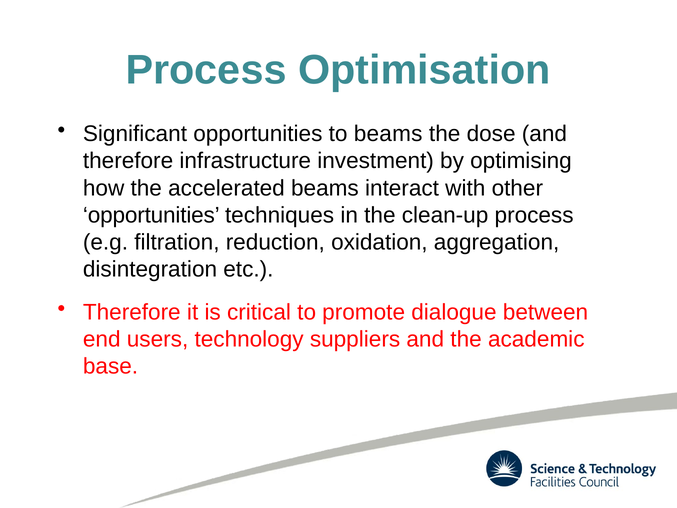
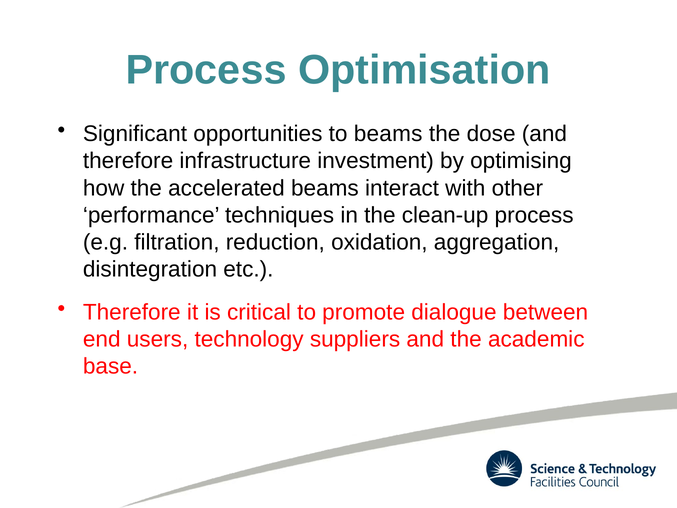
opportunities: opportunities -> performance (151, 215)
